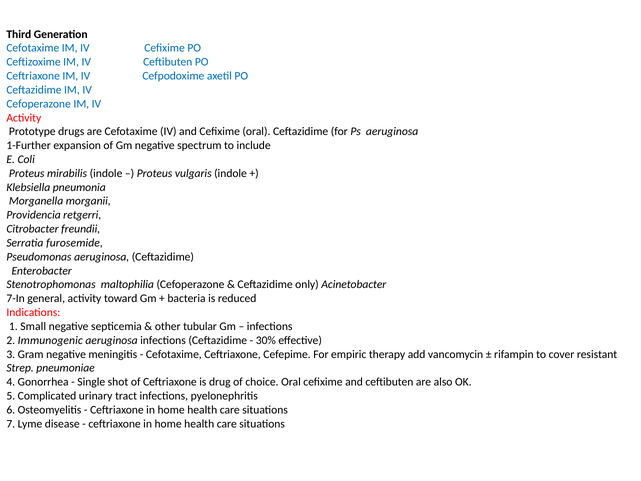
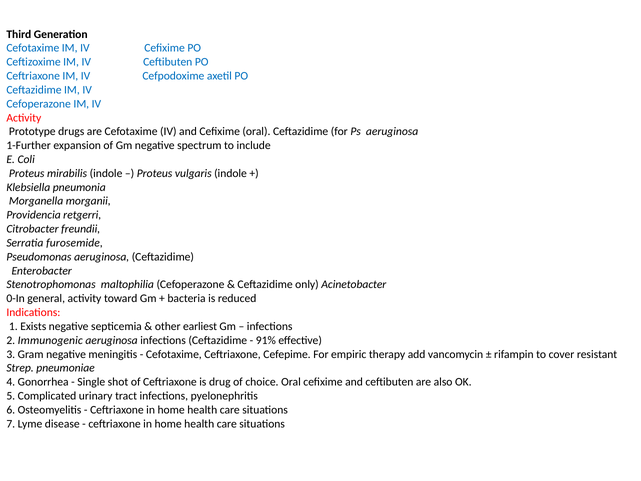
7-In: 7-In -> 0-In (16, 298)
Small: Small -> Exists (33, 326)
tubular: tubular -> earliest (200, 326)
30%: 30% -> 91% (266, 340)
